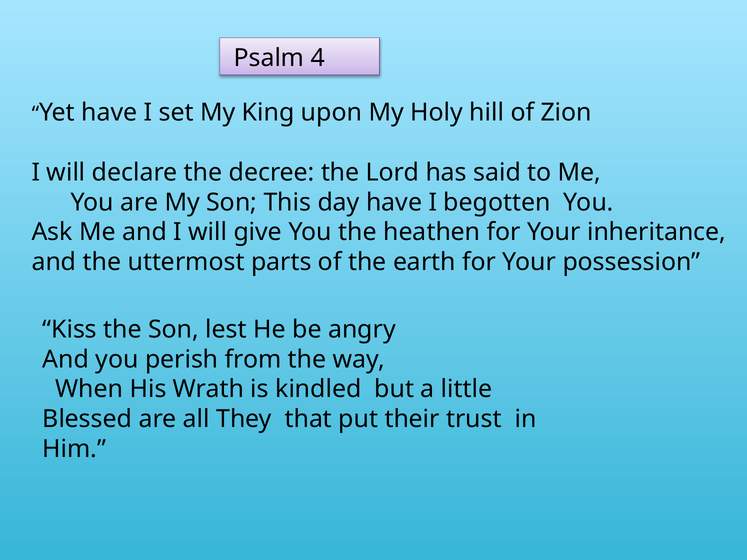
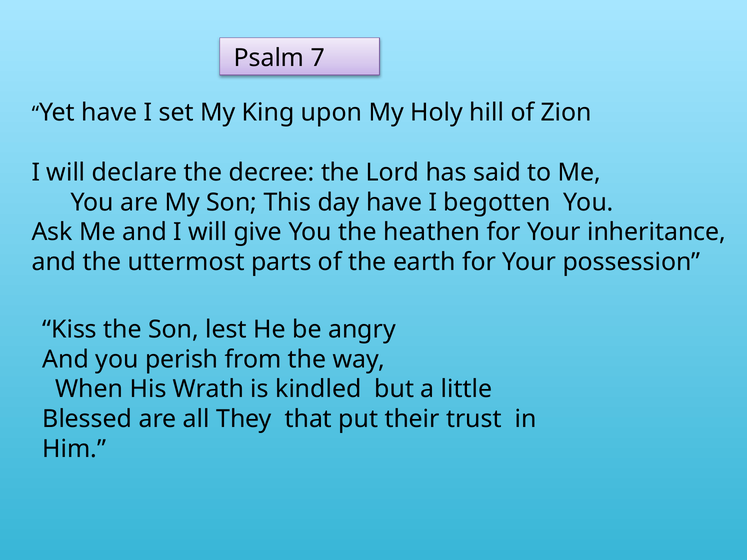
4: 4 -> 7 (318, 58)
